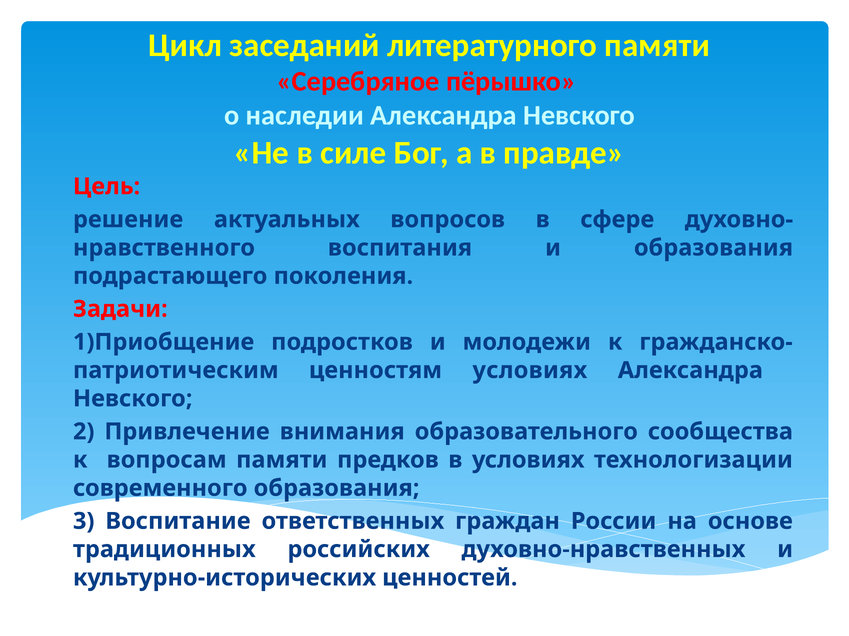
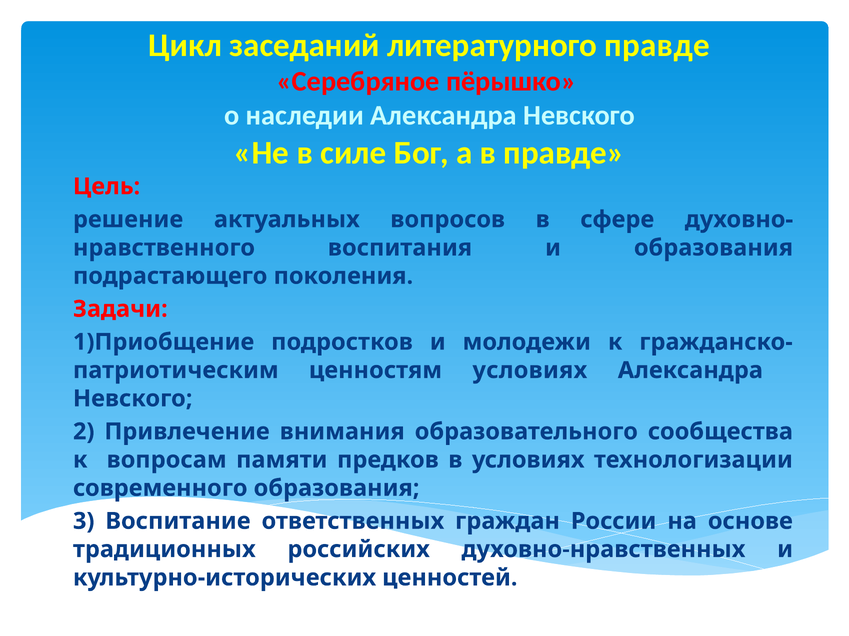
литературного памяти: памяти -> правде (657, 45)
